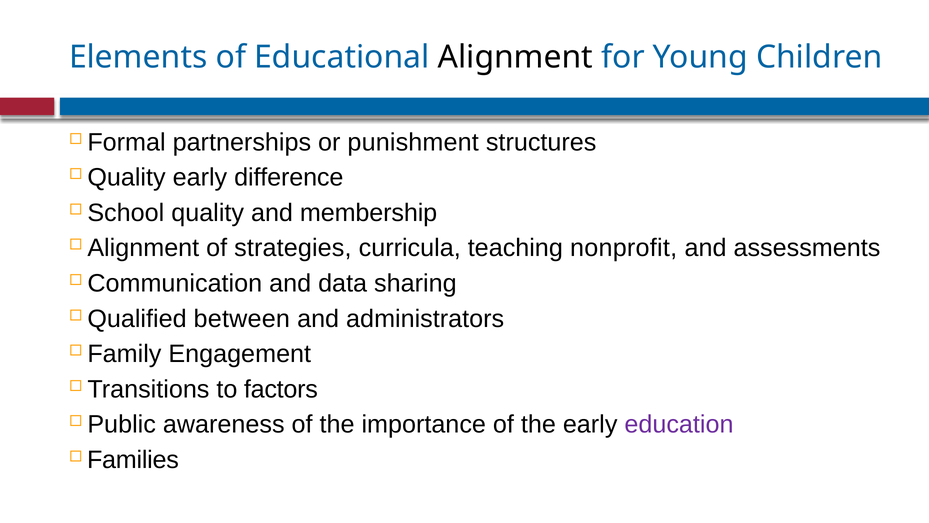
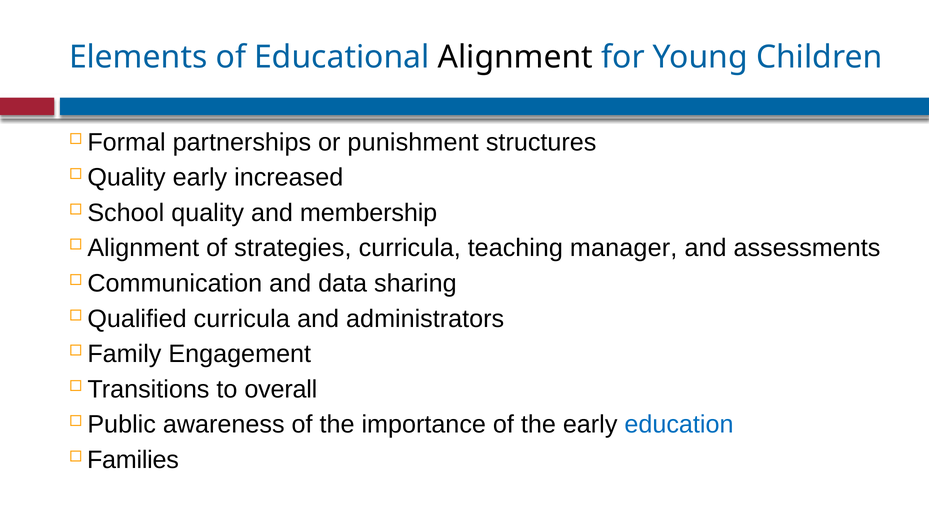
difference: difference -> increased (289, 177)
nonprofit: nonprofit -> manager (624, 248)
Qualified between: between -> curricula (242, 318)
factors: factors -> overall (281, 389)
education colour: purple -> blue (679, 424)
